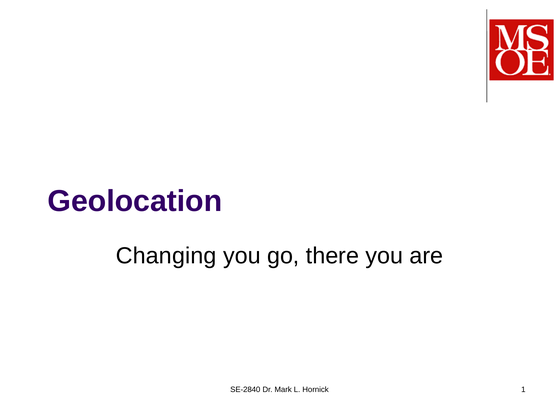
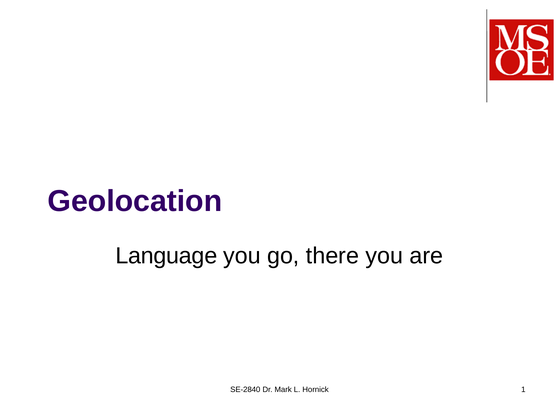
Changing: Changing -> Language (166, 256)
